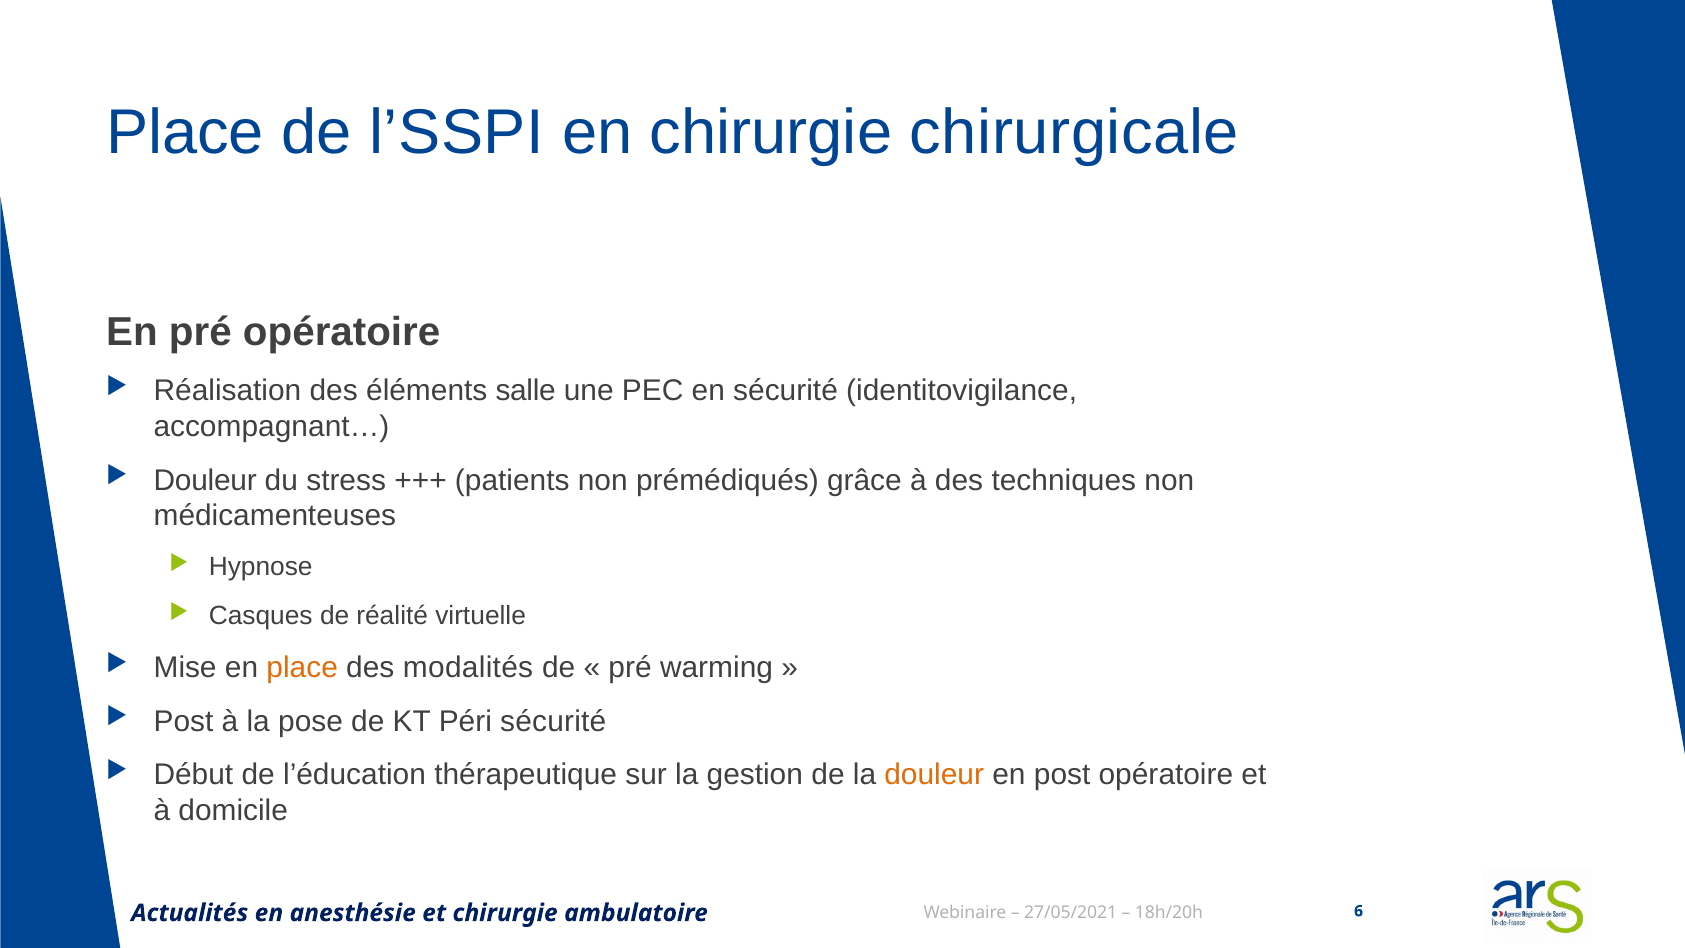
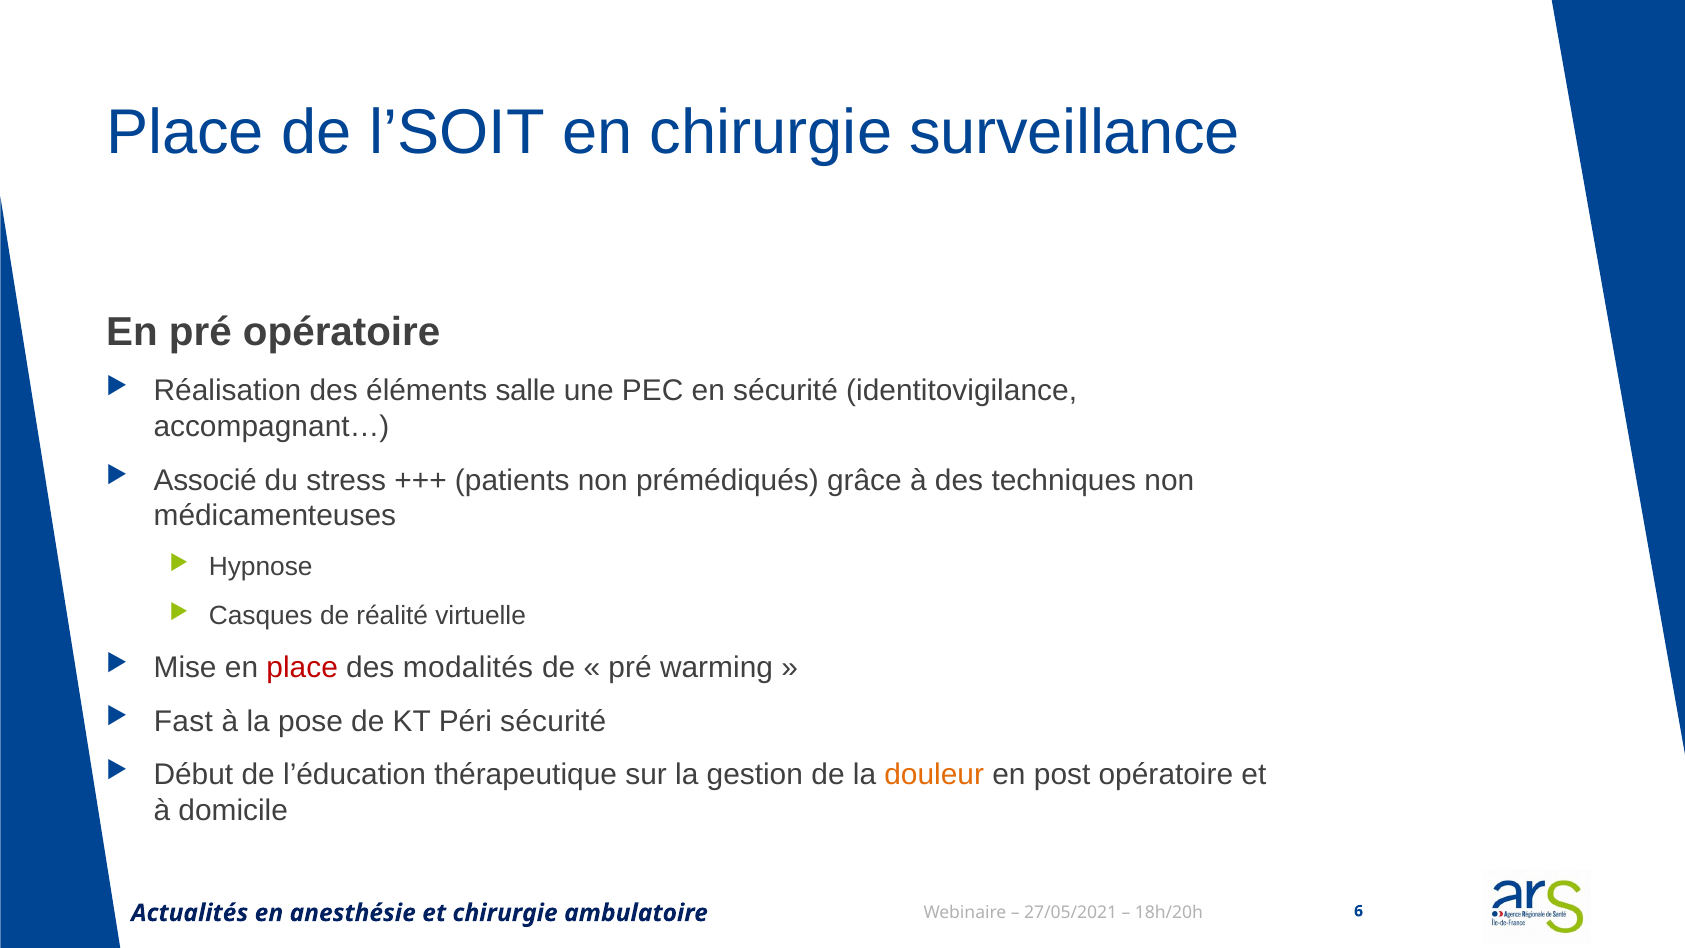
l’SSPI: l’SSPI -> l’SOIT (457, 133)
chirurgicale: chirurgicale -> surveillance (1075, 133)
Douleur: Douleur -> Associé (205, 480)
place colour: orange -> red (302, 668)
Post: Post -> Fast (183, 721)
